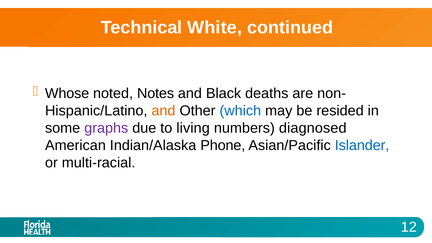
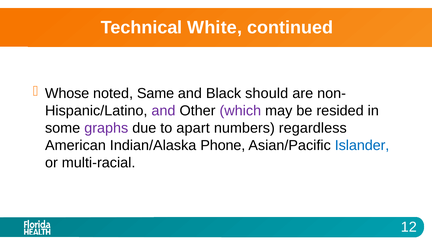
Notes: Notes -> Same (156, 94)
deaths: deaths -> should (267, 94)
and colour: orange -> purple (163, 111)
which colour: blue -> purple (240, 111)
living: living -> apart (193, 128)
diagnosed: diagnosed -> regardless (313, 128)
